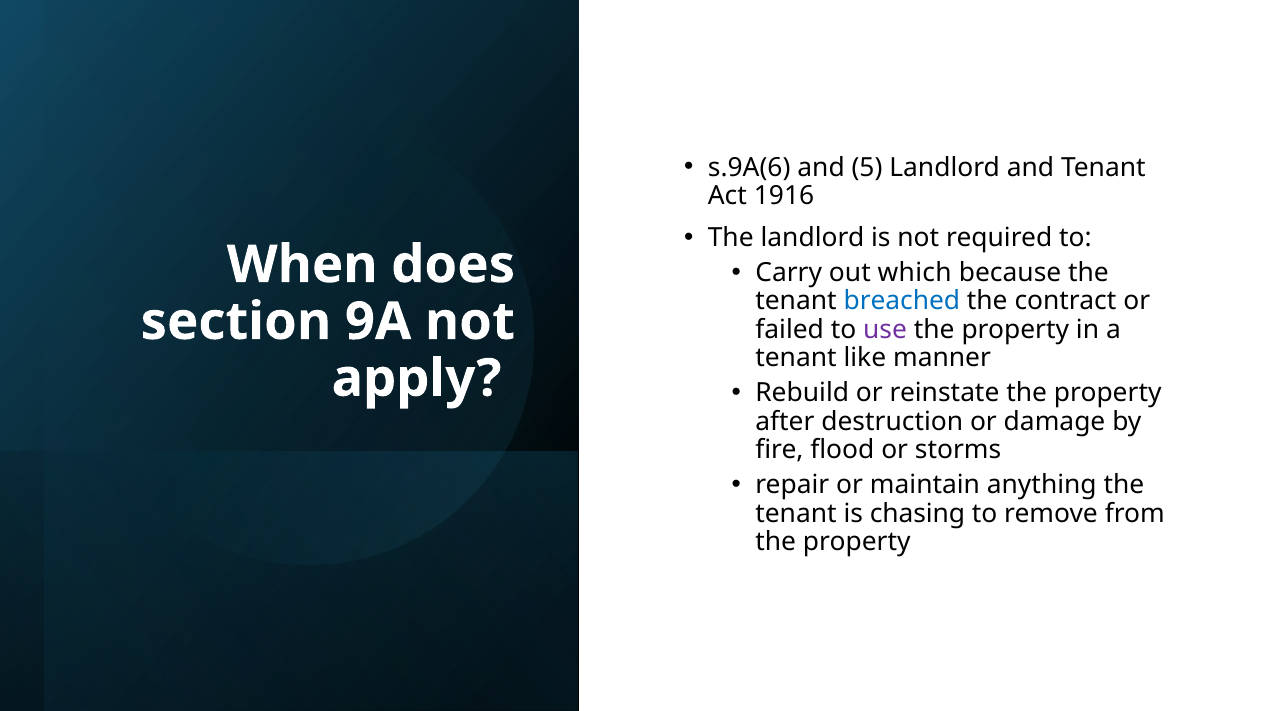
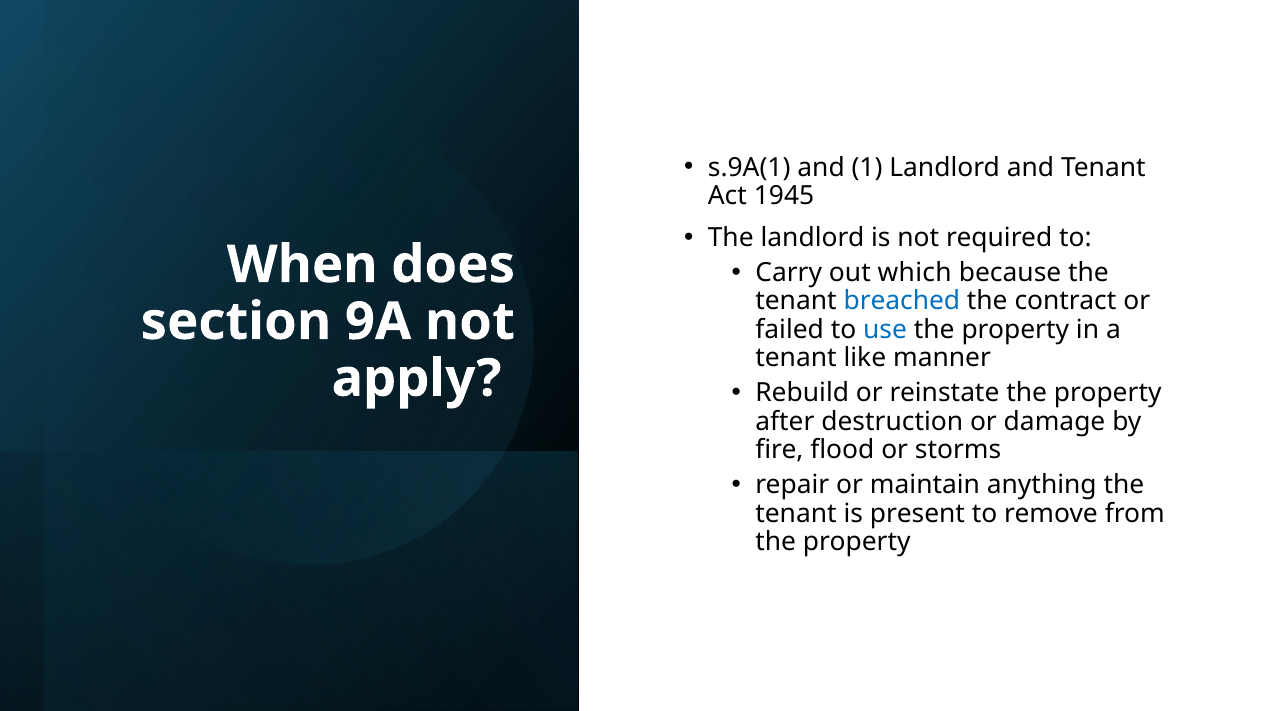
s.9A(6: s.9A(6 -> s.9A(1 (749, 167)
5: 5 -> 1 (867, 167)
1916: 1916 -> 1945 (784, 196)
use colour: purple -> blue (885, 330)
chasing: chasing -> present (917, 514)
